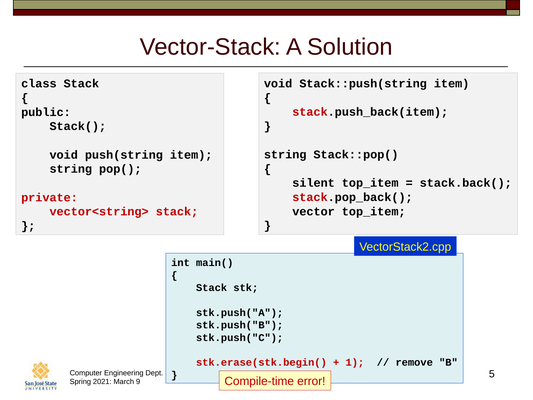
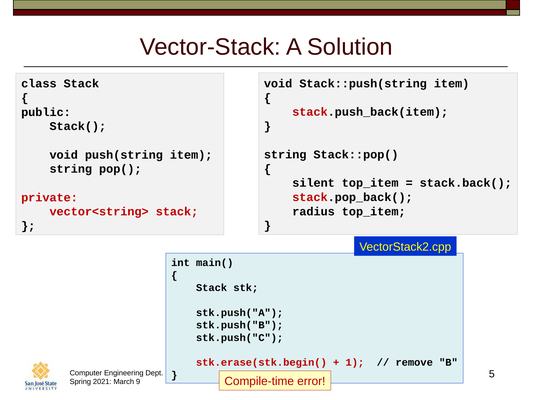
vector: vector -> radius (314, 211)
